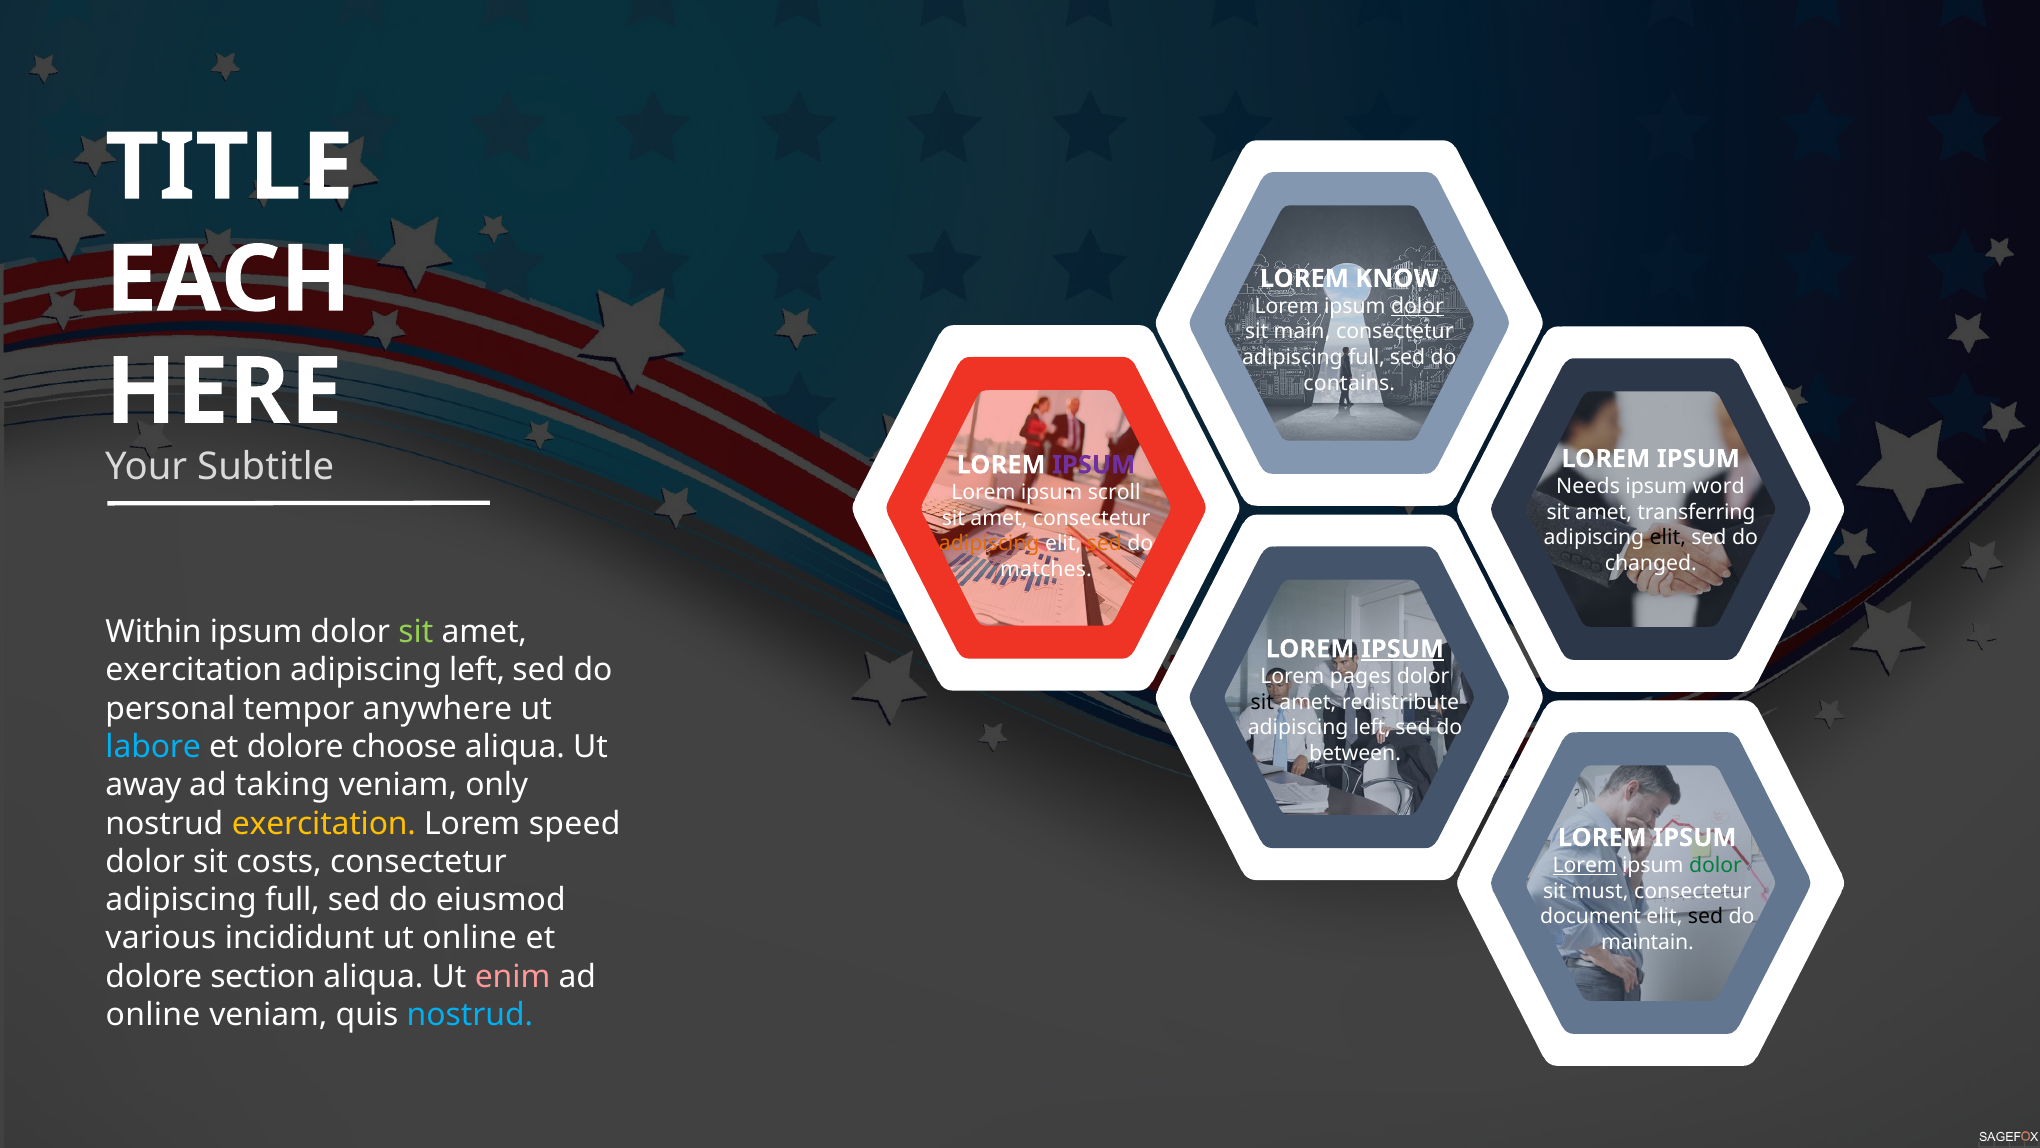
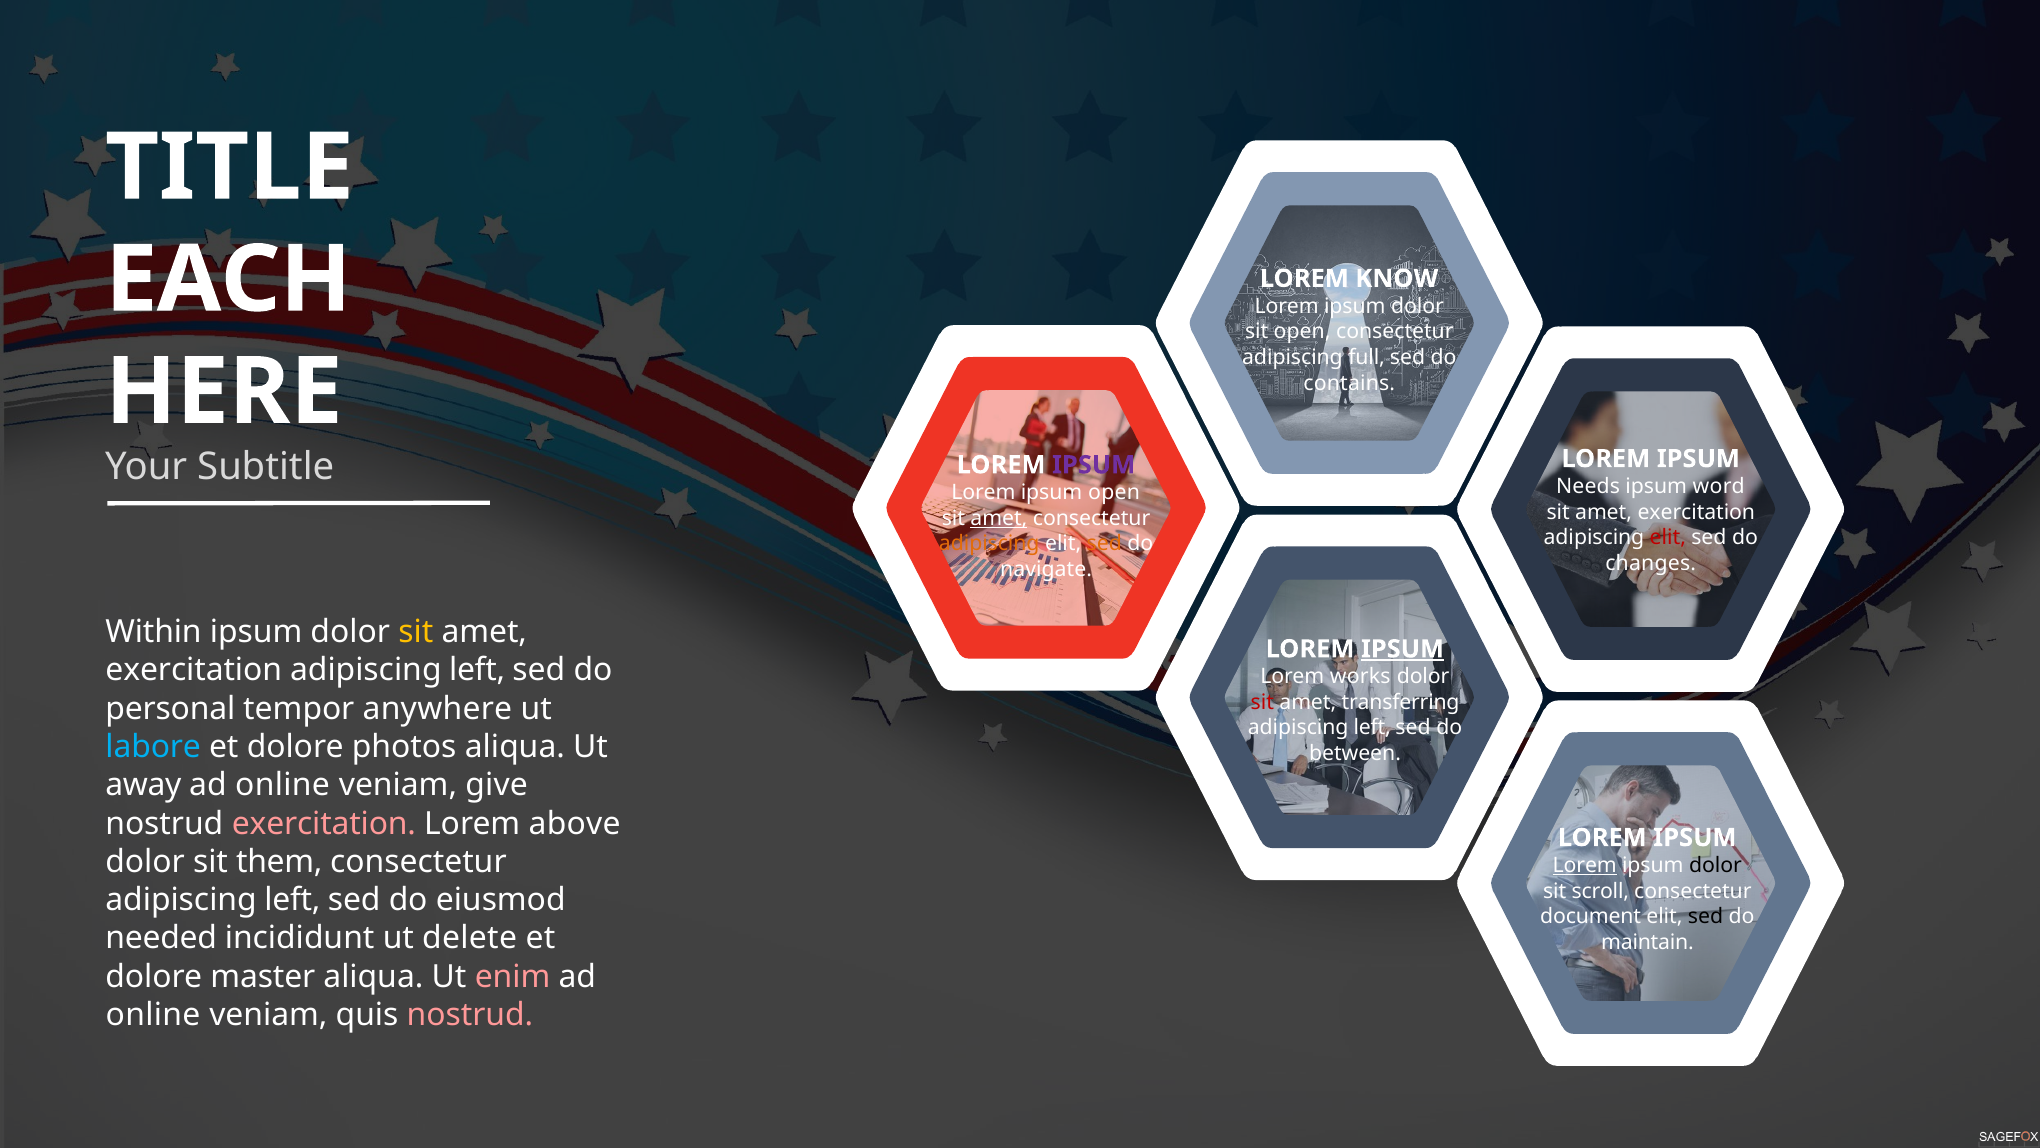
dolor underline: present -> none (1418, 306)
sit main: main -> open (1302, 332)
ipsum scroll: scroll -> open (1114, 493)
transferring: transferring -> exercitation (1696, 512)
amet underline: none -> present (999, 518)
elit colour: black -> red (1668, 537)
changed: changed -> changes (1651, 563)
matches: matches -> navigate (1046, 569)
sit colour: light green -> yellow (416, 632)
pages: pages -> works (1360, 677)
sit colour: black -> red (1262, 702)
redistribute: redistribute -> transferring (1401, 702)
choose: choose -> photos (404, 747)
taking: taking -> online (283, 785)
only: only -> give (497, 785)
exercitation colour: yellow -> pink (324, 823)
speed: speed -> above (575, 823)
costs: costs -> them (279, 861)
dolor colour: green -> black (1716, 865)
must: must -> scroll (1600, 891)
full: full -> left (292, 900)
various: various -> needed (161, 938)
ut online: online -> delete (470, 938)
section: section -> master (263, 976)
nostrud colour: light blue -> pink (470, 1014)
